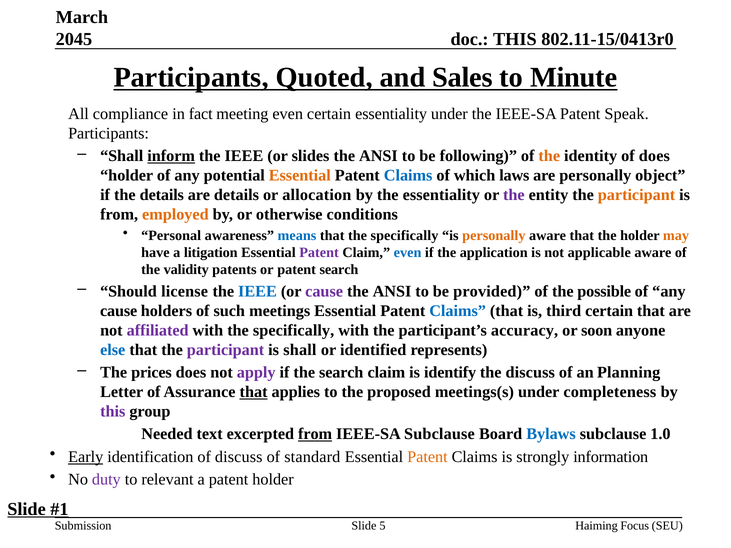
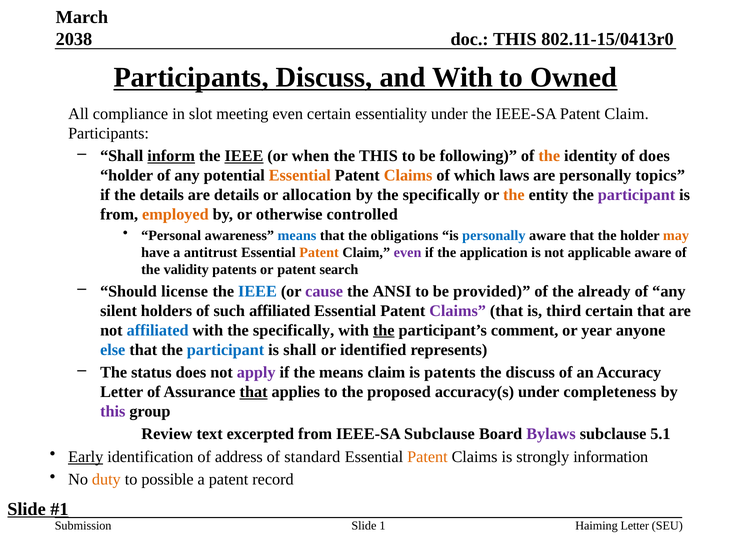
2045: 2045 -> 2038 (74, 39)
Participants Quoted: Quoted -> Discuss (324, 77)
and Sales: Sales -> With (463, 77)
Minute: Minute -> Owned (574, 77)
fact: fact -> slot (201, 114)
IEEE-SA Patent Speak: Speak -> Claim (627, 114)
IEEE underline: none -> present (244, 156)
slides: slides -> when (310, 156)
ANSI: ANSI -> THIS (378, 156)
Claims colour: blue -> orange (408, 176)
object: object -> topics (660, 176)
by the essentiality: essentiality -> specifically (441, 195)
the colour: purple -> orange (514, 195)
participant colour: orange -> purple (637, 195)
conditions: conditions -> controlled (362, 215)
that the specifically: specifically -> obligations (404, 236)
personally colour: orange -> blue (494, 236)
litigation: litigation -> antitrust (211, 253)
Patent colour: purple -> orange (319, 253)
even colour: blue -> purple (408, 253)
possible: possible -> already (604, 291)
cause: cause -> silent (119, 311)
such meetings: meetings -> affiliated (280, 311)
Claims colour: blue -> purple (458, 311)
affiliated colour: purple -> blue (158, 330)
the underline: none -> present (384, 330)
accuracy: accuracy -> comment (525, 330)
soon: soon -> year (597, 330)
participant colour: purple -> blue (226, 350)
prices: prices -> status (151, 373)
the search: search -> means (341, 373)
is identify: identify -> patents (450, 373)
Planning: Planning -> Accuracy (629, 373)
meetings(s: meetings(s -> accuracy(s (474, 392)
Needed: Needed -> Review (167, 434)
from underline: present -> none (315, 434)
Bylaws colour: blue -> purple (551, 434)
1.0: 1.0 -> 5.1 (660, 434)
of discuss: discuss -> address (239, 457)
duty colour: purple -> orange (106, 480)
relevant: relevant -> possible (168, 480)
patent holder: holder -> record (273, 480)
5: 5 -> 1 (383, 526)
Haiming Focus: Focus -> Letter (635, 526)
